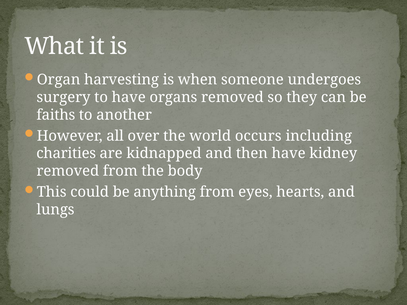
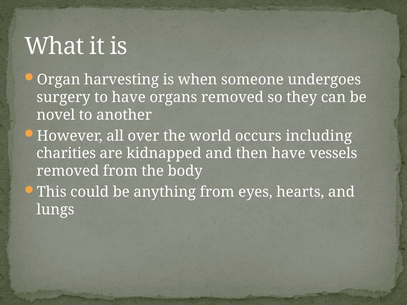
faiths: faiths -> novel (56, 115)
kidney: kidney -> vessels (333, 154)
